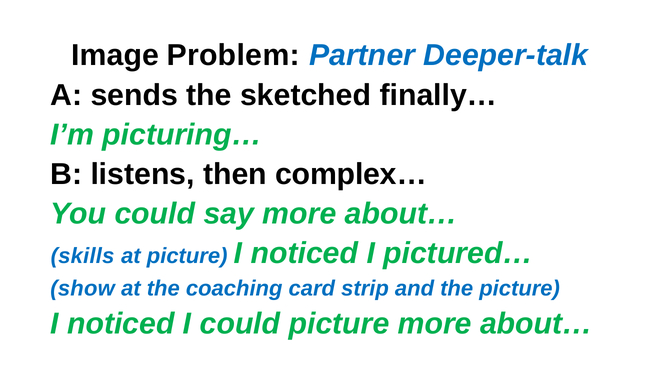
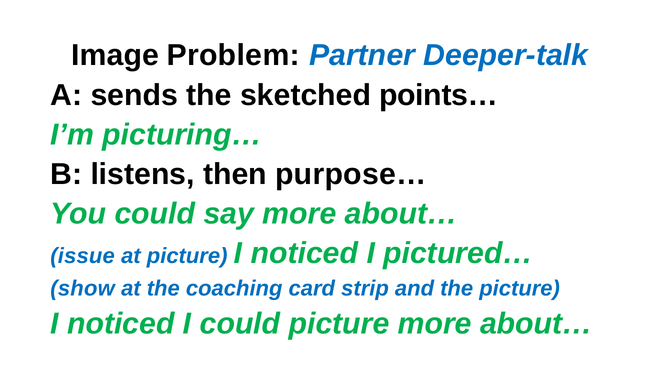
finally…: finally… -> points… (439, 95)
complex…: complex… -> purpose… (351, 174)
skills: skills -> issue (83, 256)
